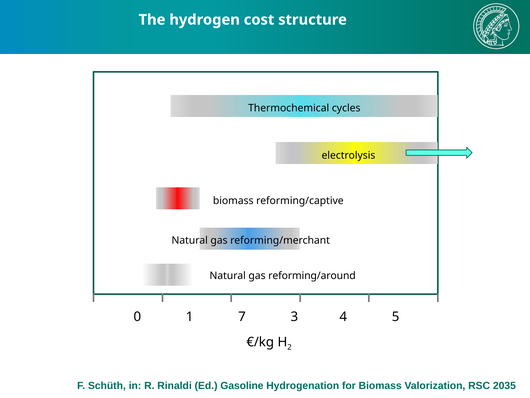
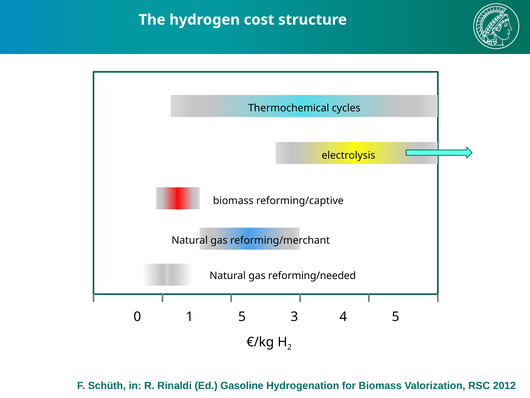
reforming/around: reforming/around -> reforming/needed (312, 276)
1 7: 7 -> 5 (242, 316)
2035: 2035 -> 2012 (504, 385)
